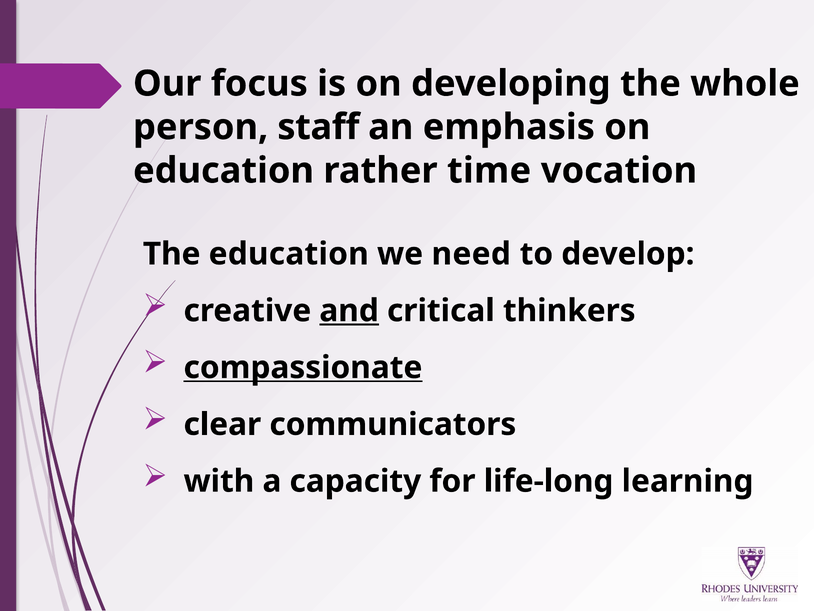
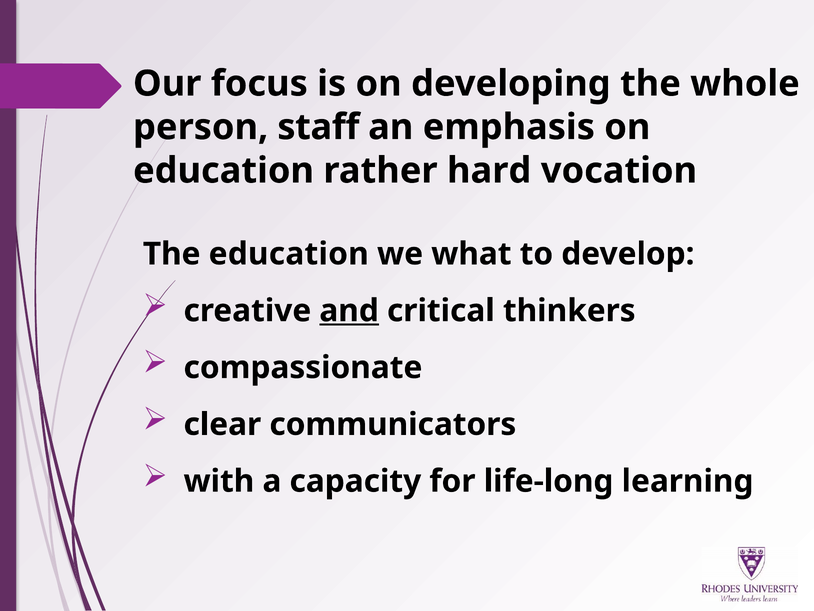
time: time -> hard (489, 171)
need: need -> what (471, 254)
compassionate underline: present -> none (303, 367)
